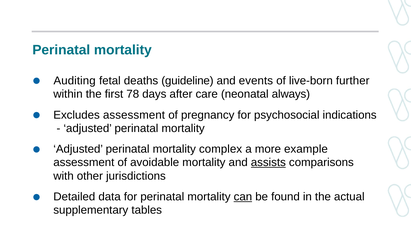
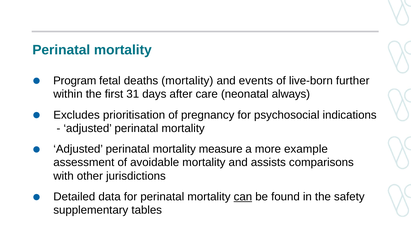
Auditing: Auditing -> Program (75, 81)
deaths guideline: guideline -> mortality (187, 81)
78: 78 -> 31 (133, 94)
Excludes assessment: assessment -> prioritisation (134, 115)
complex: complex -> measure (221, 149)
assists underline: present -> none (268, 163)
actual: actual -> safety (349, 197)
